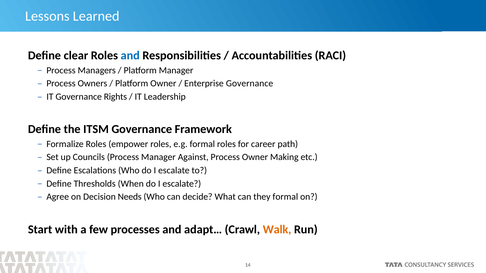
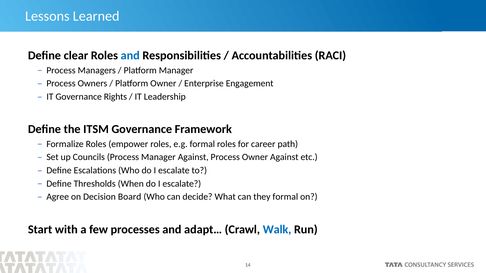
Enterprise Governance: Governance -> Engagement (250, 84)
Owner Making: Making -> Against (284, 157)
Needs: Needs -> Board (130, 197)
Walk colour: orange -> blue (277, 230)
